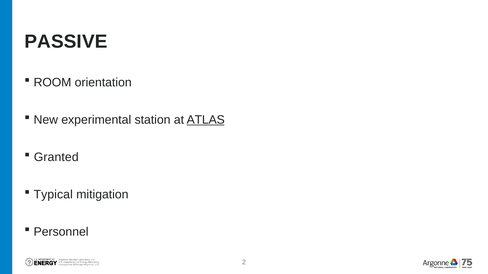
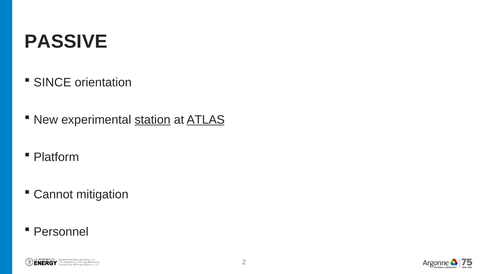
ROOM: ROOM -> SINCE (52, 83)
station underline: none -> present (153, 120)
Granted: Granted -> Platform (56, 157)
Typical: Typical -> Cannot (53, 195)
